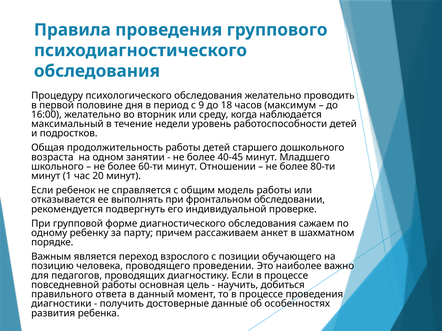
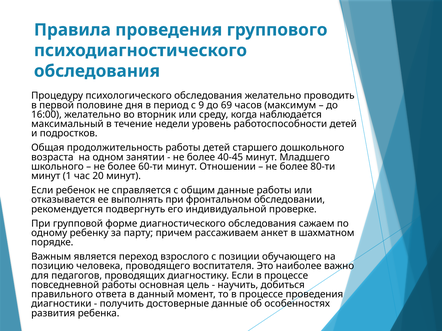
18: 18 -> 69 (226, 105)
общим модель: модель -> данные (236, 191)
проведении: проведении -> воспитателя (223, 266)
